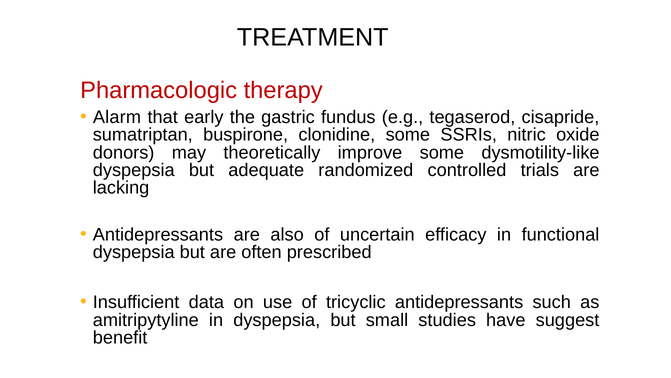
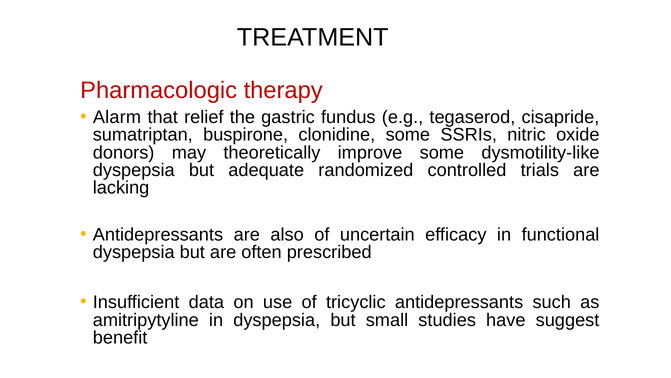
early: early -> relief (204, 117)
